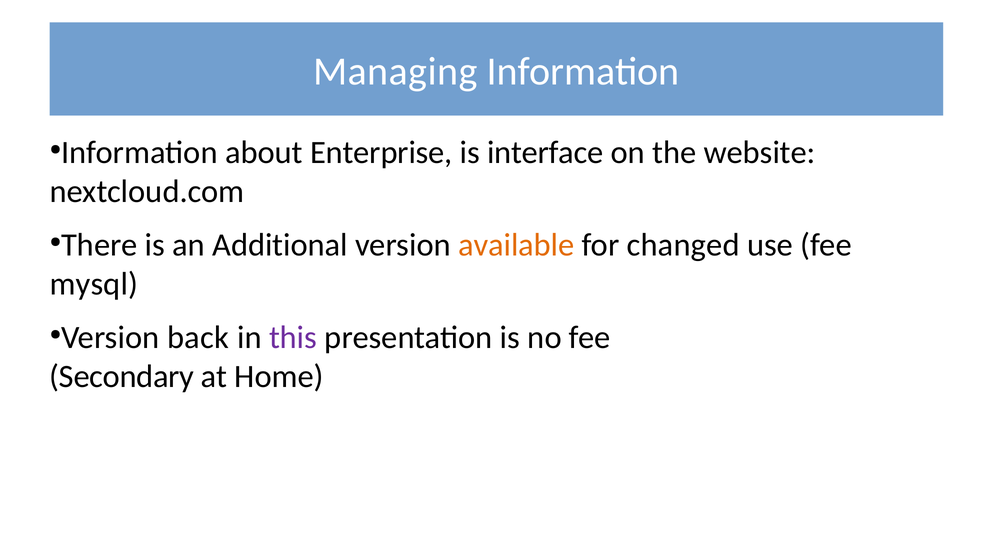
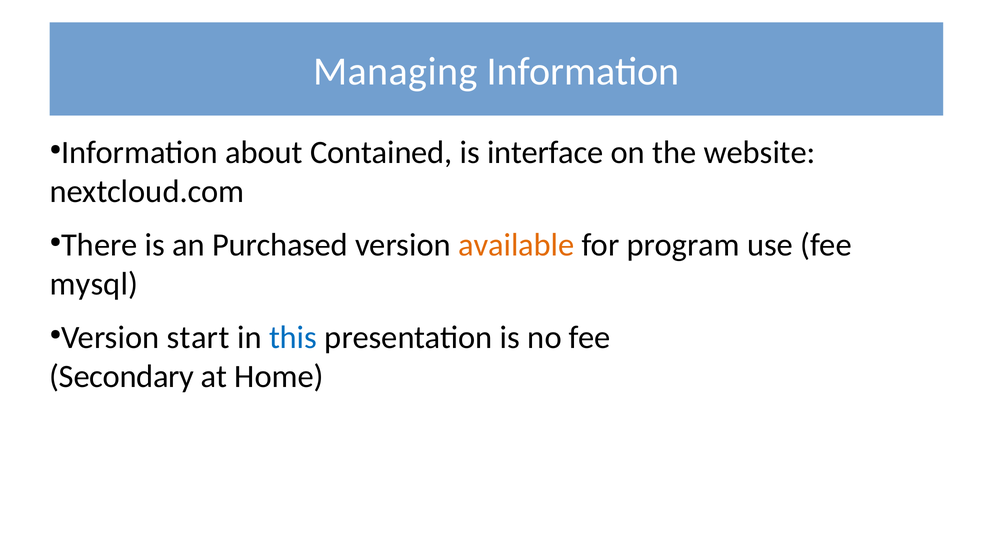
Enterprise: Enterprise -> Contained (381, 152)
Additional: Additional -> Purchased (280, 245)
changed: changed -> program (683, 245)
back: back -> start (198, 337)
this colour: purple -> blue (293, 337)
